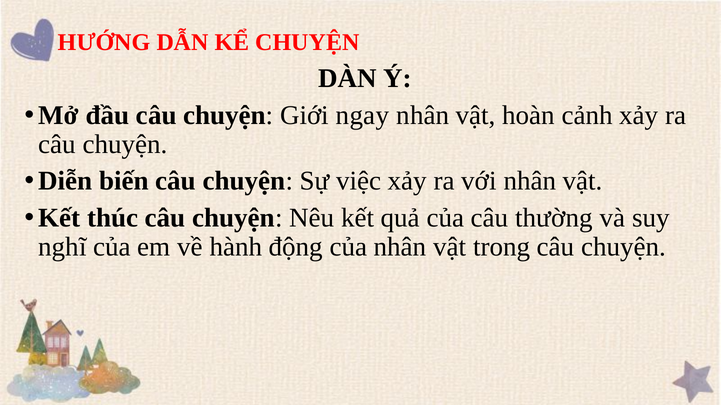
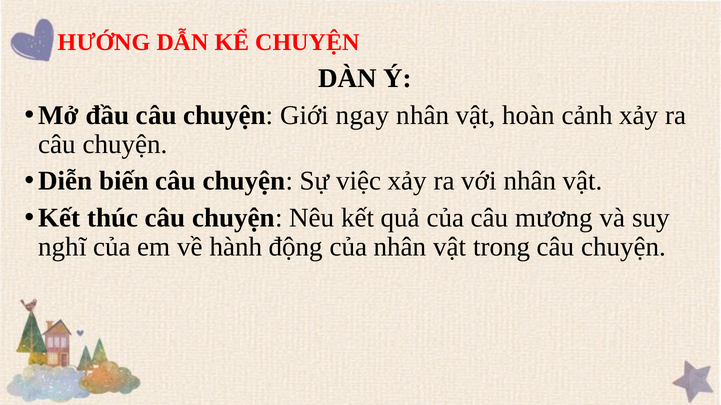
thường: thường -> mương (554, 218)
